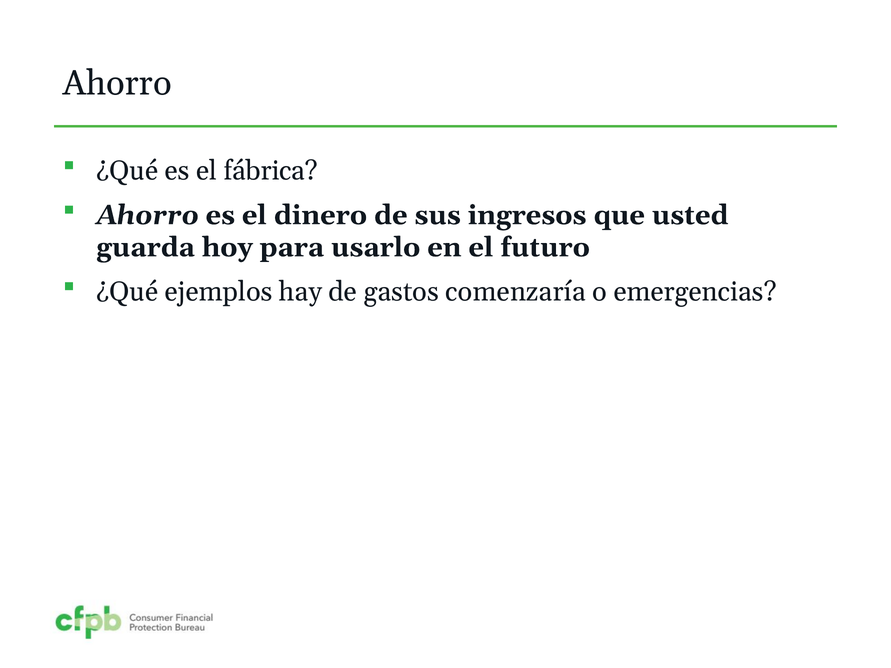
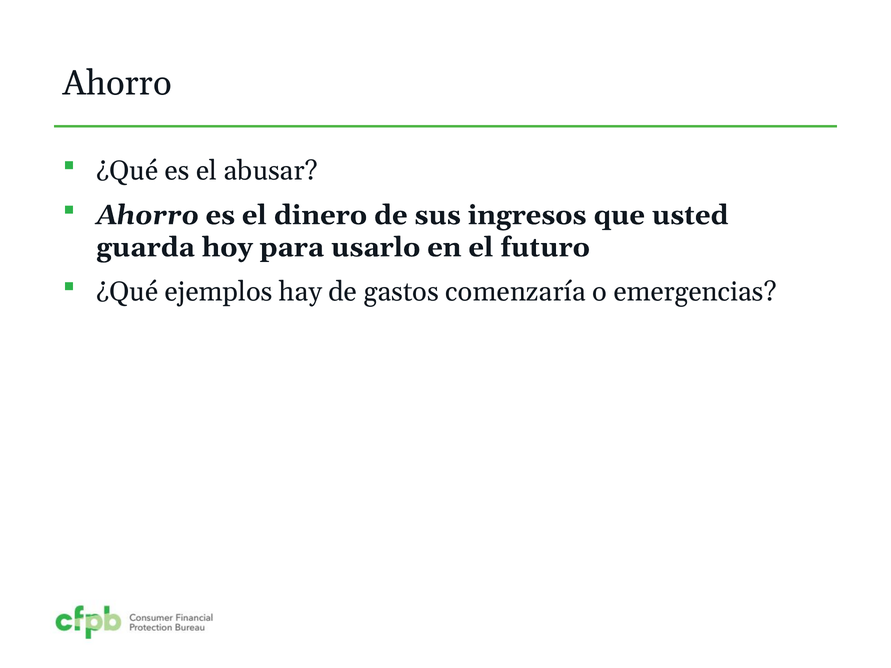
fábrica: fábrica -> abusar (271, 171)
